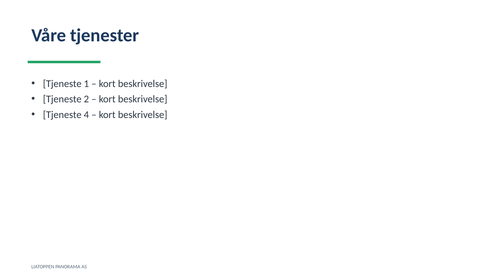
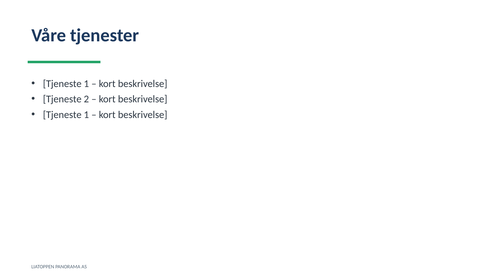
4: 4 -> 1 (86, 114)
